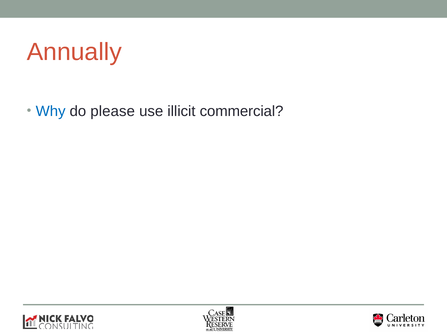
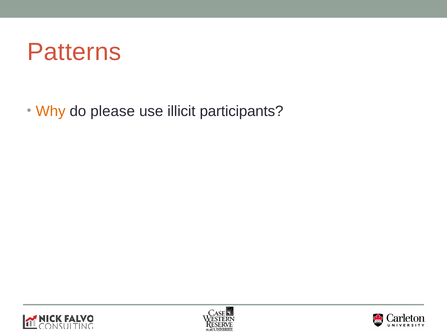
Annually: Annually -> Patterns (74, 52)
Why colour: blue -> orange (51, 111)
commercial: commercial -> participants (242, 111)
